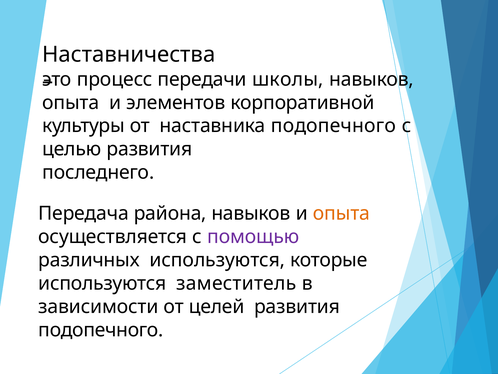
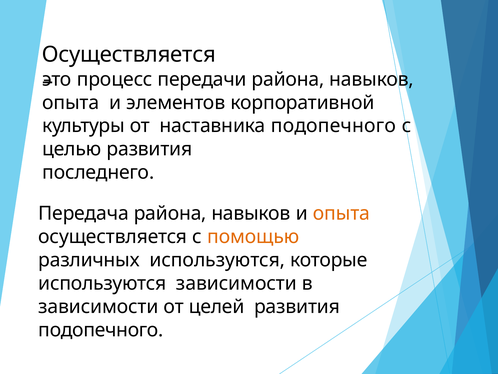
Наставничества: Наставничества -> Осуществляется (129, 54)
передачи школы: школы -> района (288, 79)
помощью colour: purple -> orange (253, 237)
используются заместитель: заместитель -> зависимости (236, 283)
